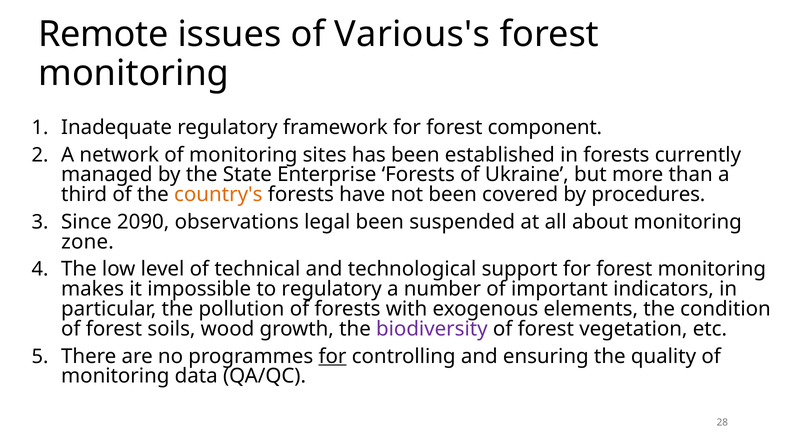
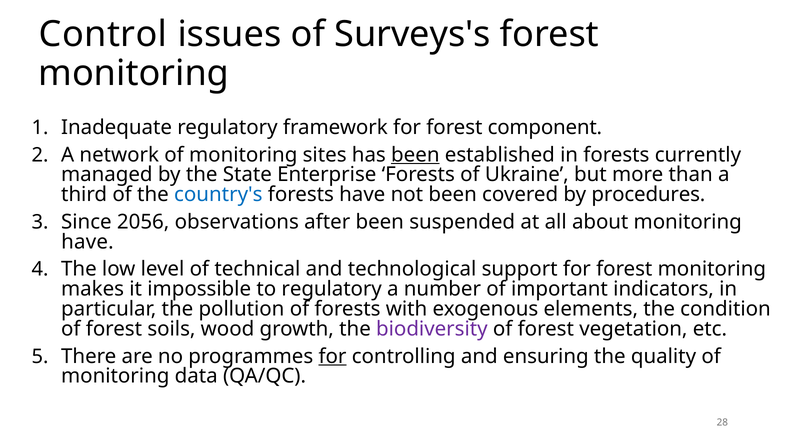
Remote: Remote -> Control (103, 34)
Various's: Various's -> Surveys's (412, 34)
been underline: none -> present (415, 155)
country's colour: orange -> blue (218, 195)
2090: 2090 -> 2056 (143, 222)
legal: legal -> after (327, 222)
zone: zone -> have (87, 242)
